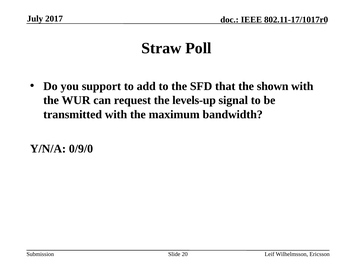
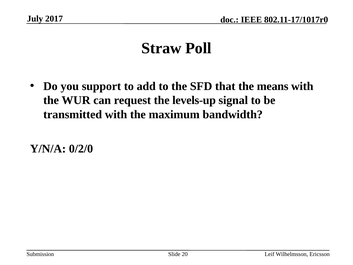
shown: shown -> means (273, 86)
0/9/0: 0/9/0 -> 0/2/0 (81, 149)
